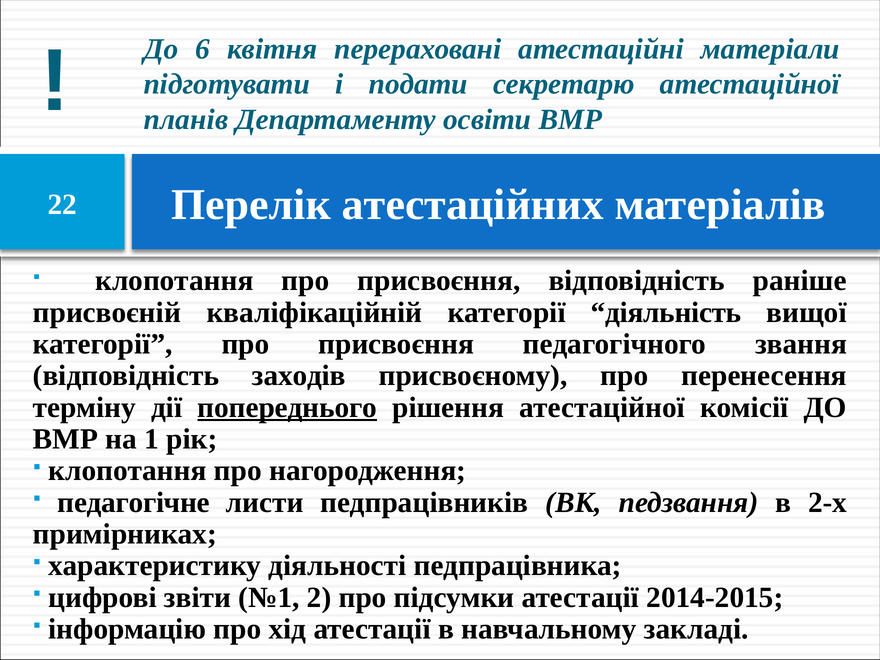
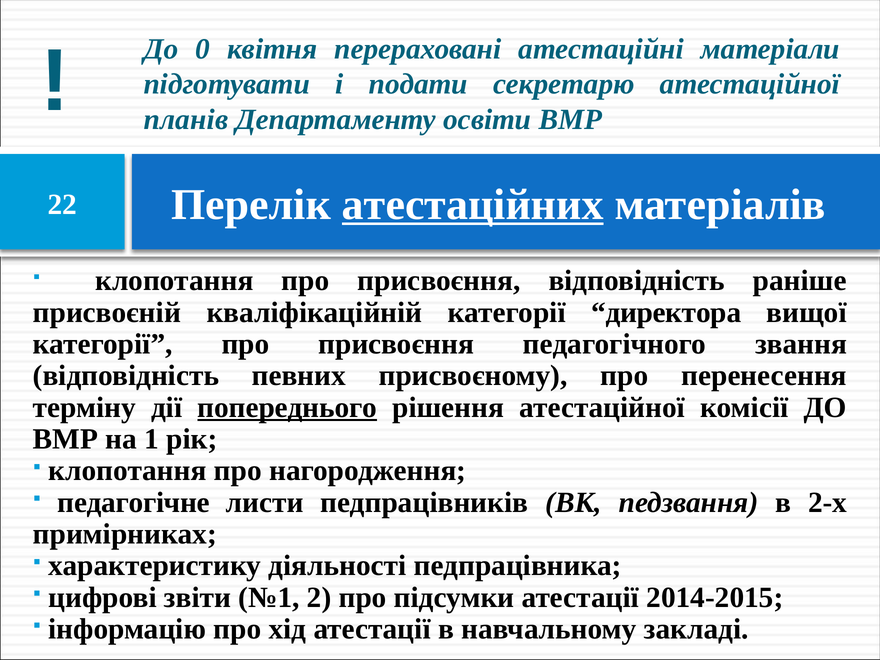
6: 6 -> 0 (203, 49)
атестаційних underline: none -> present (473, 205)
діяльність: діяльність -> директора (666, 312)
заходів: заходів -> певних (299, 376)
